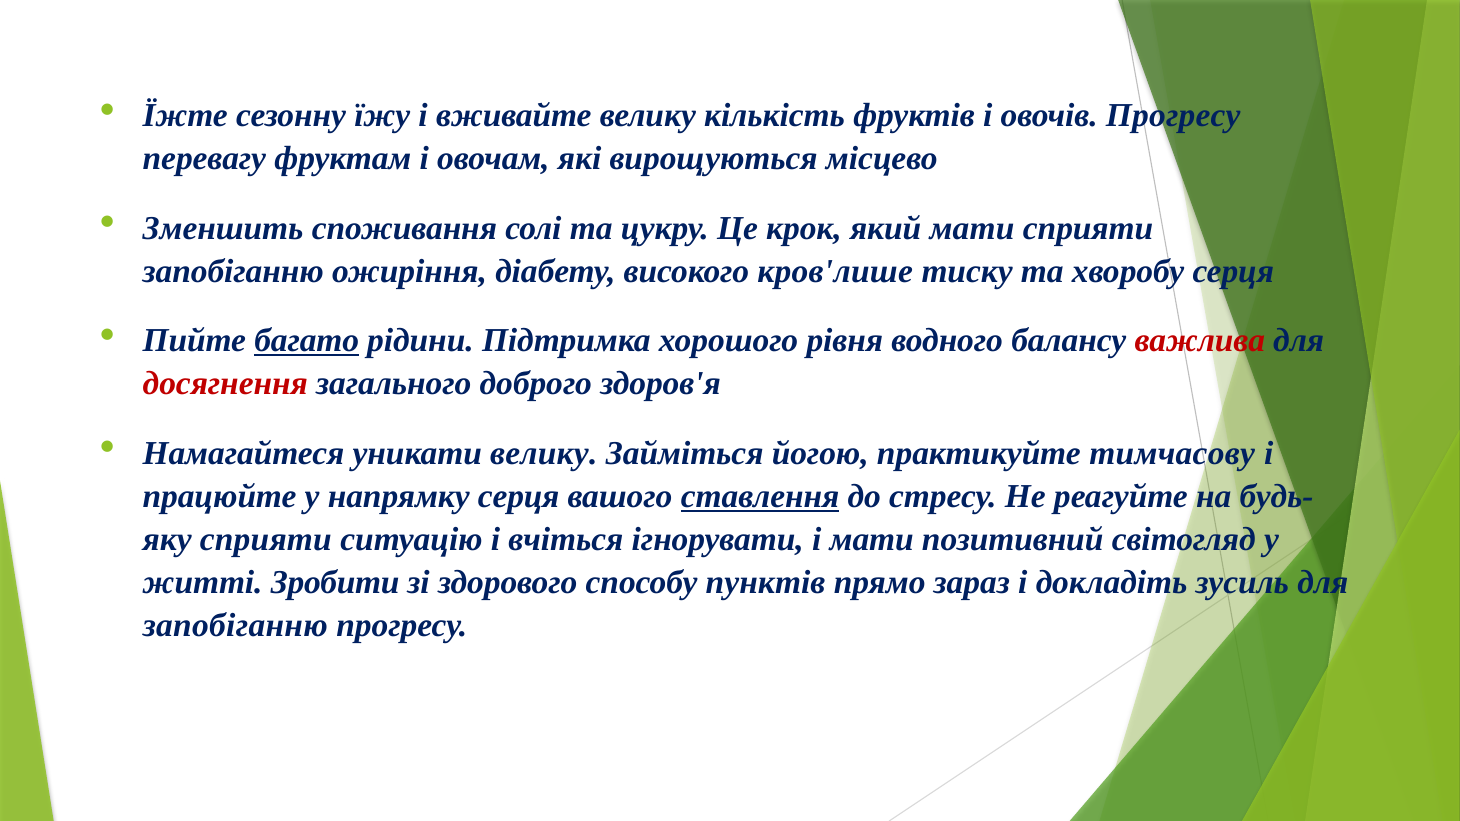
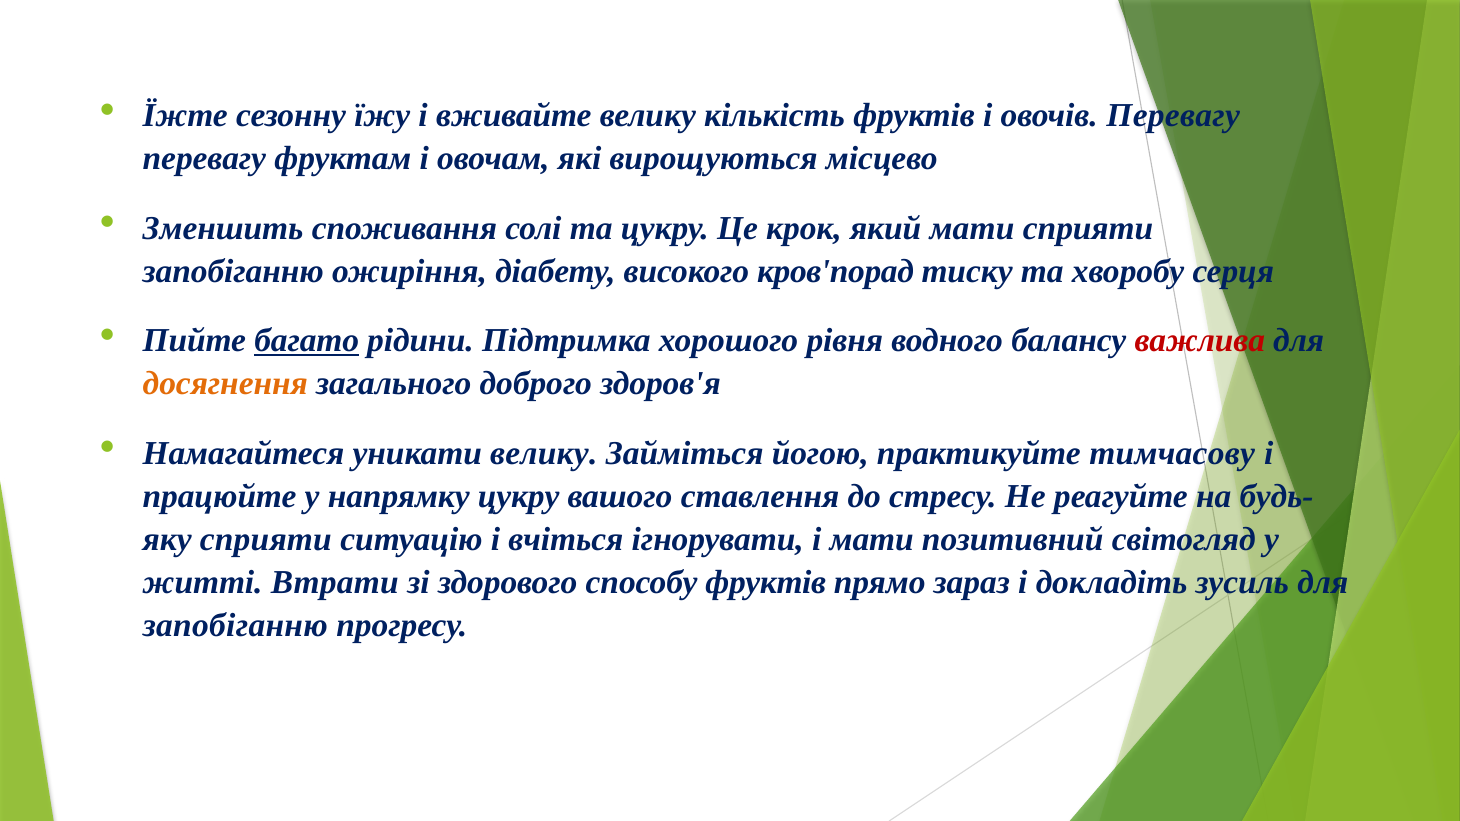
овочів Прогресу: Прогресу -> Перевагу (1173, 116)
кров'лише: кров'лише -> кров'порад (835, 271)
досягнення colour: red -> orange (225, 384)
напрямку серця: серця -> цукру (519, 496)
ставлення underline: present -> none (760, 496)
Зробити: Зробити -> Втрати (335, 582)
способу пунктів: пунктів -> фруктів (766, 582)
